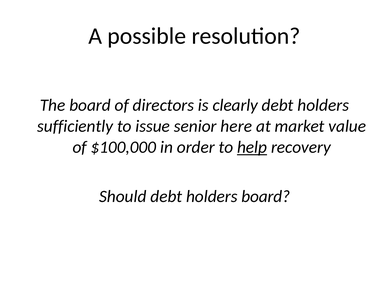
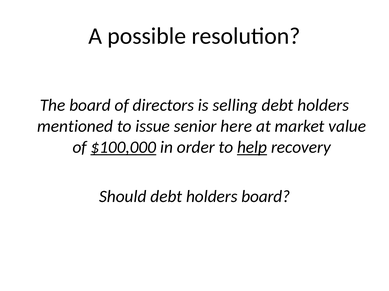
clearly: clearly -> selling (235, 105)
sufficiently: sufficiently -> mentioned (75, 127)
$100,000 underline: none -> present (123, 148)
